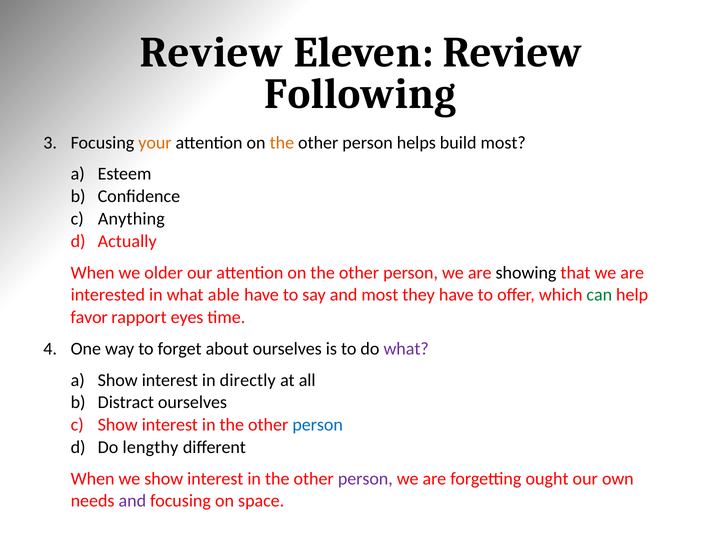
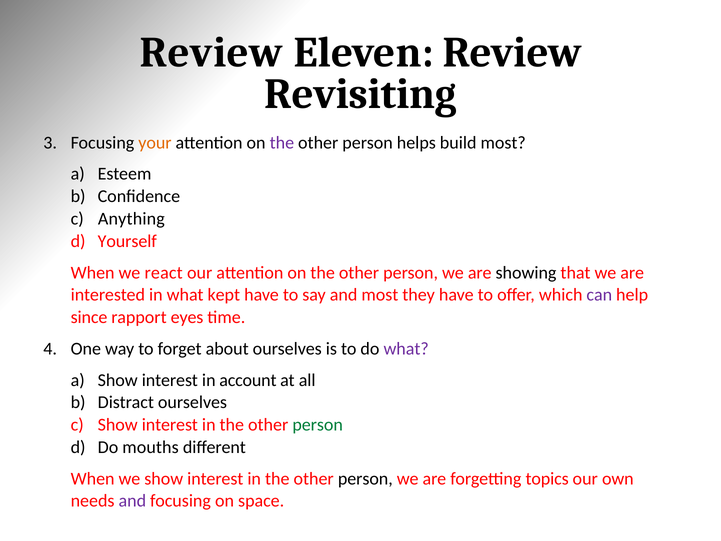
Following: Following -> Revisiting (361, 94)
the colour: orange -> purple (282, 143)
Actually: Actually -> Yourself (127, 241)
older: older -> react (164, 272)
able: able -> kept (224, 295)
can colour: green -> purple (599, 295)
favor: favor -> since (89, 317)
directly: directly -> account (248, 380)
person colour: blue -> green (318, 425)
lengthy: lengthy -> mouths (151, 447)
person colour: purple -> black (365, 478)
ought: ought -> topics (547, 478)
